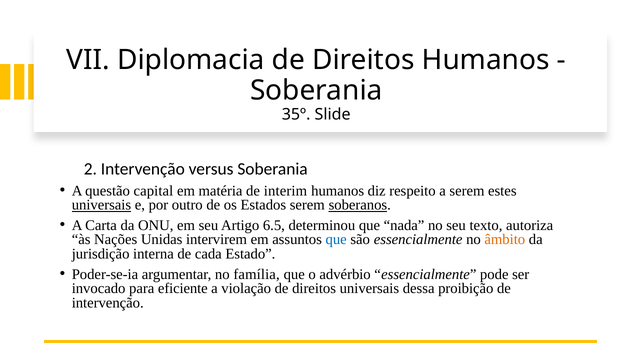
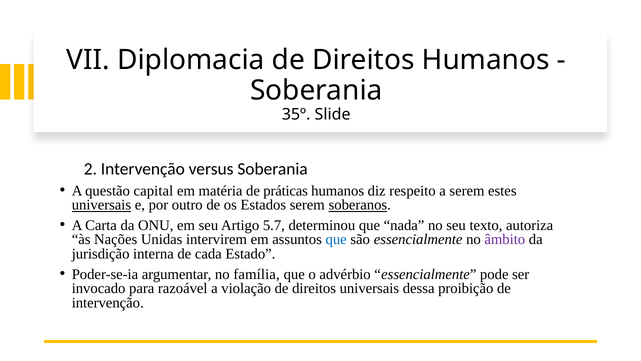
interim: interim -> práticas (286, 190)
6.5: 6.5 -> 5.7 (274, 225)
âmbito colour: orange -> purple (505, 239)
eficiente: eficiente -> razoável (183, 288)
